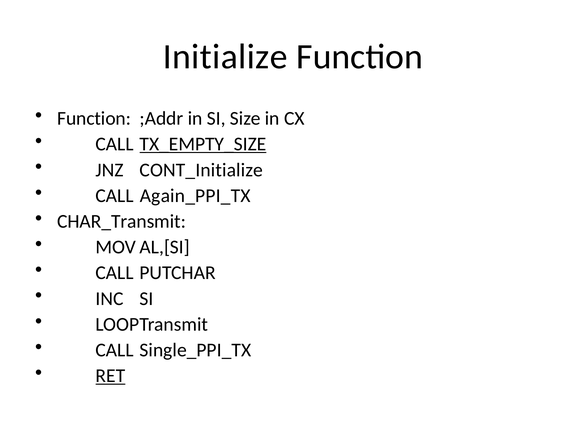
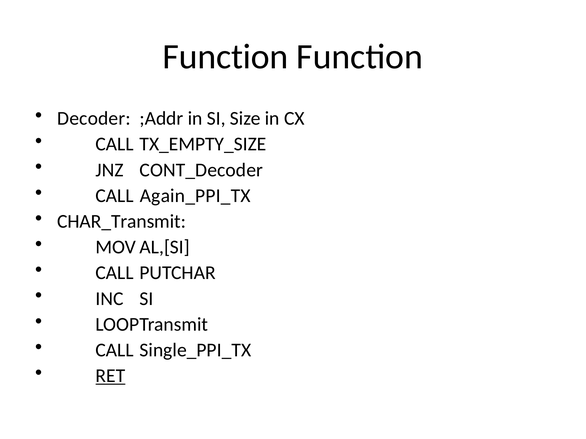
Initialize: Initialize -> Function (225, 57)
Function: Function -> Decoder (94, 119)
TX_EMPTY_SIZE underline: present -> none (203, 144)
CONT_Initialize: CONT_Initialize -> CONT_Decoder (201, 170)
